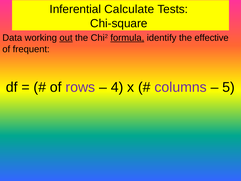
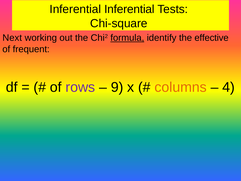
Inferential Calculate: Calculate -> Inferential (129, 9)
Data: Data -> Next (12, 38)
out underline: present -> none (66, 38)
4: 4 -> 9 (117, 87)
columns colour: purple -> orange (181, 87)
5: 5 -> 4 (229, 87)
